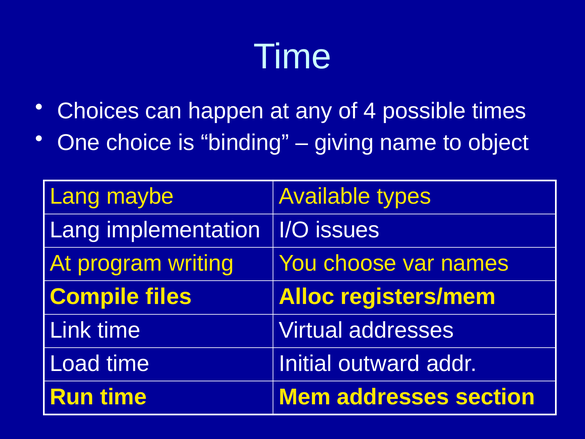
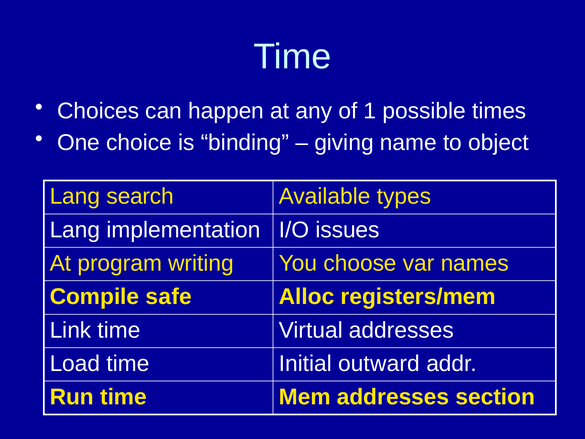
4: 4 -> 1 (370, 111)
maybe: maybe -> search (140, 196)
files: files -> safe (169, 297)
